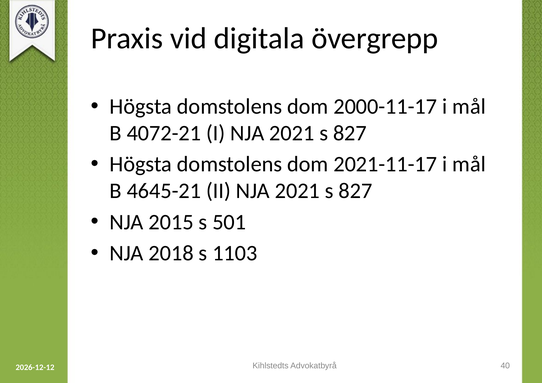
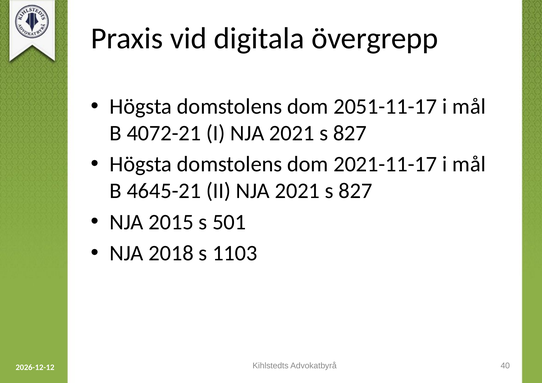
2000-11-17: 2000-11-17 -> 2051-11-17 (385, 107)
